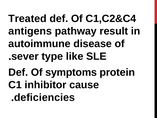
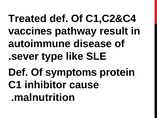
antigens: antigens -> vaccines (30, 31)
deficiencies: deficiencies -> malnutrition (44, 97)
